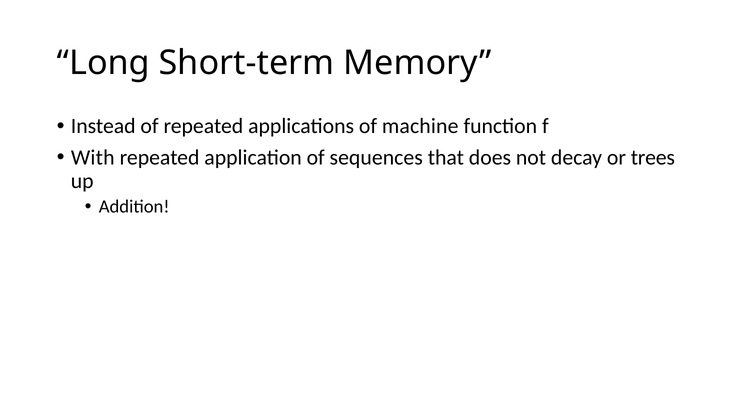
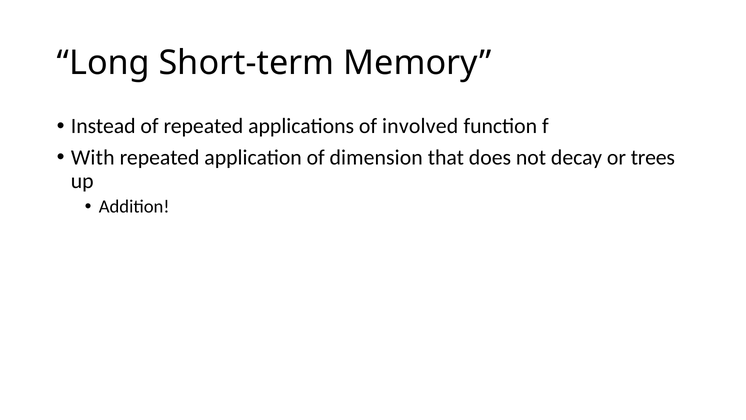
machine: machine -> involved (420, 126)
sequences: sequences -> dimension (376, 157)
